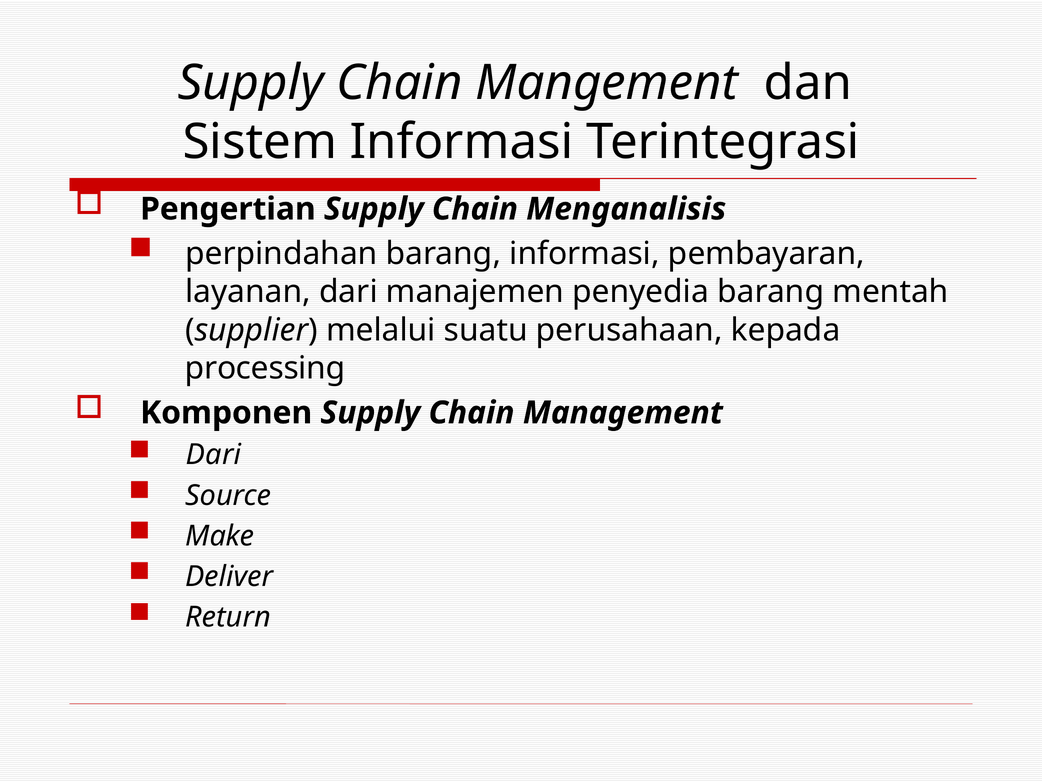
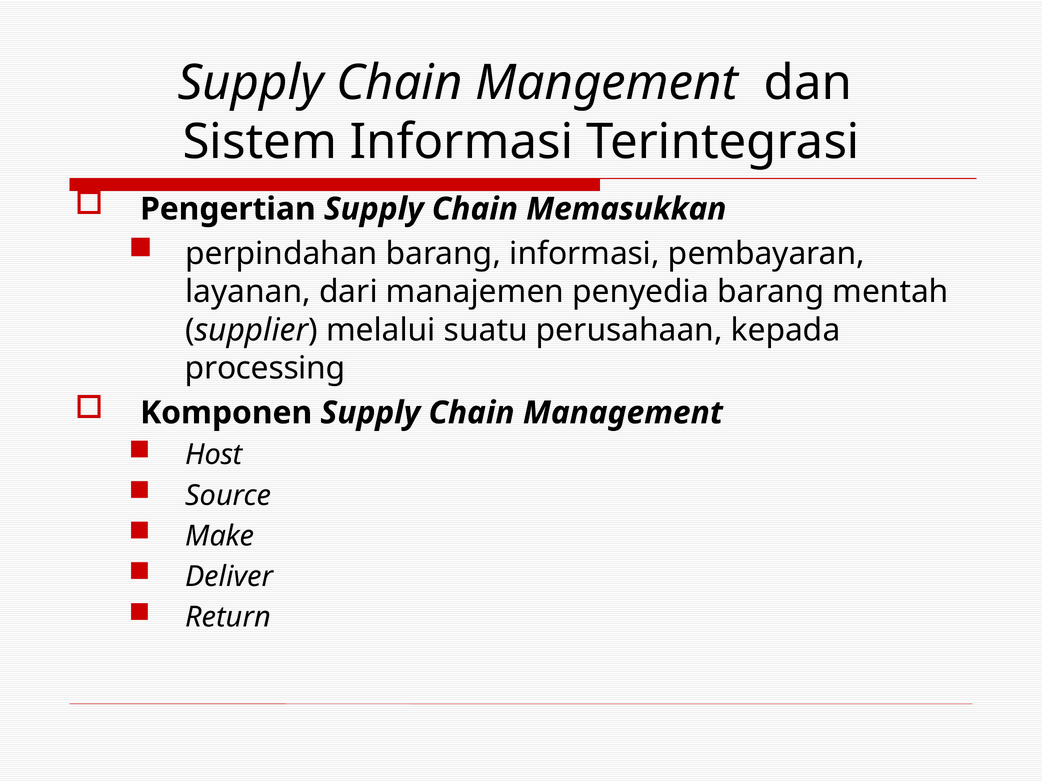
Menganalisis: Menganalisis -> Memasukkan (626, 209)
Dari: Dari -> Host (214, 455)
